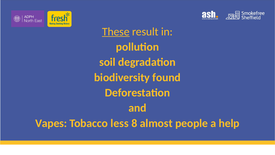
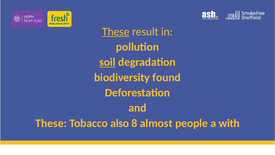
soil underline: none -> present (107, 62)
Vapes: Vapes -> These (51, 123)
less: less -> also (120, 123)
help: help -> with (229, 123)
